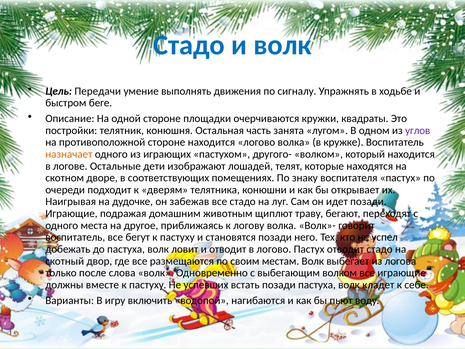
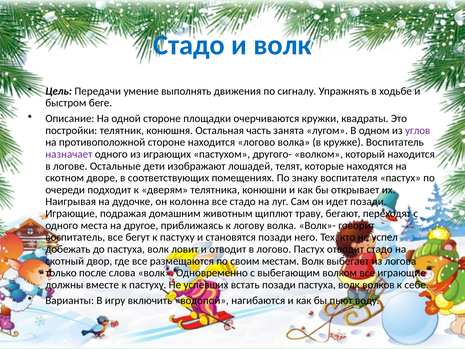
назначает colour: orange -> purple (69, 154)
забежав: забежав -> колонна (189, 202)
кладет: кладет -> волков (378, 285)
